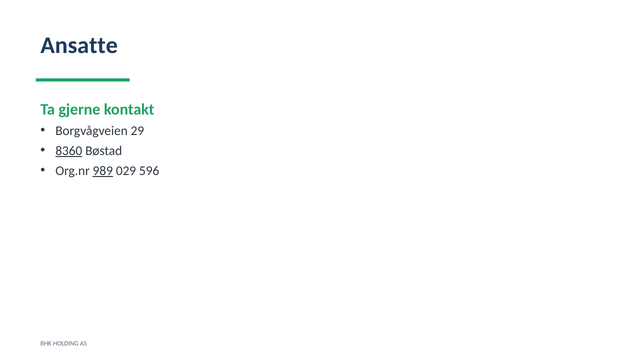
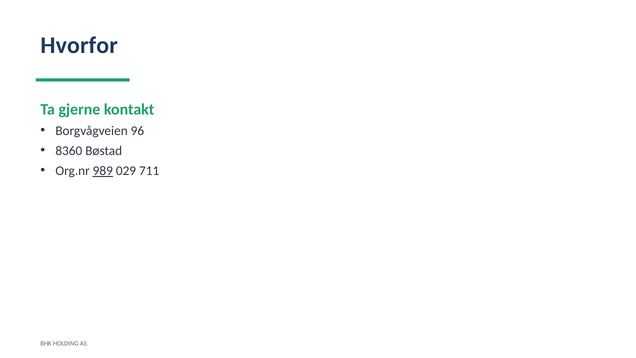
Ansatte: Ansatte -> Hvorfor (79, 45)
29: 29 -> 96 (137, 131)
8360 underline: present -> none (69, 151)
596: 596 -> 711 (149, 171)
